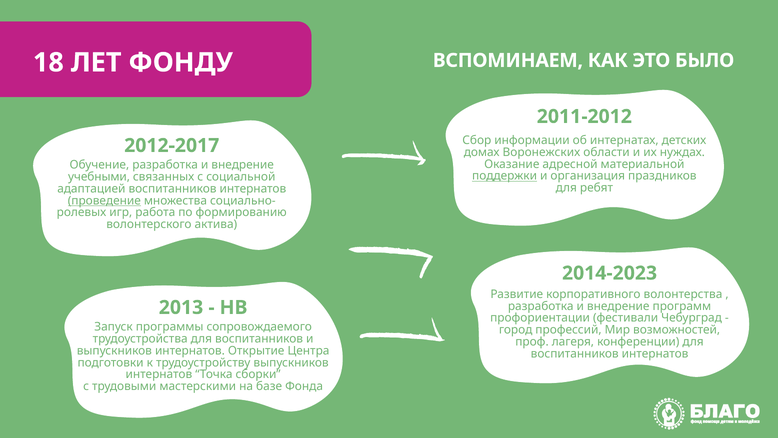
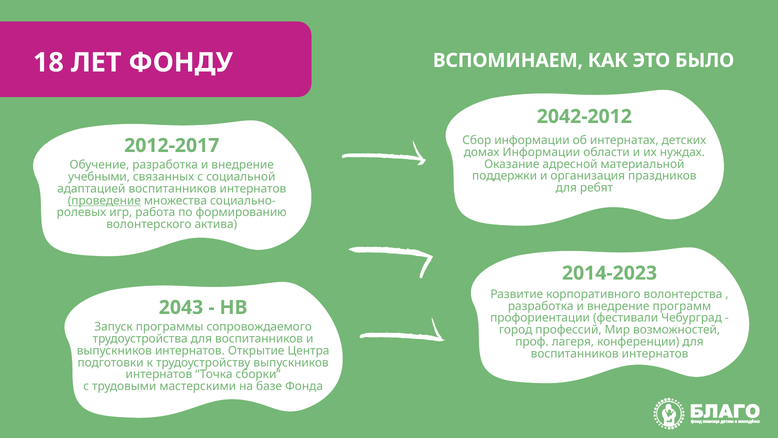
2011-2012: 2011-2012 -> 2042-2012 (584, 116)
домах Воронежских: Воронежских -> Информации (541, 152)
поддержки underline: present -> none (505, 176)
2013: 2013 -> 2043 (181, 307)
